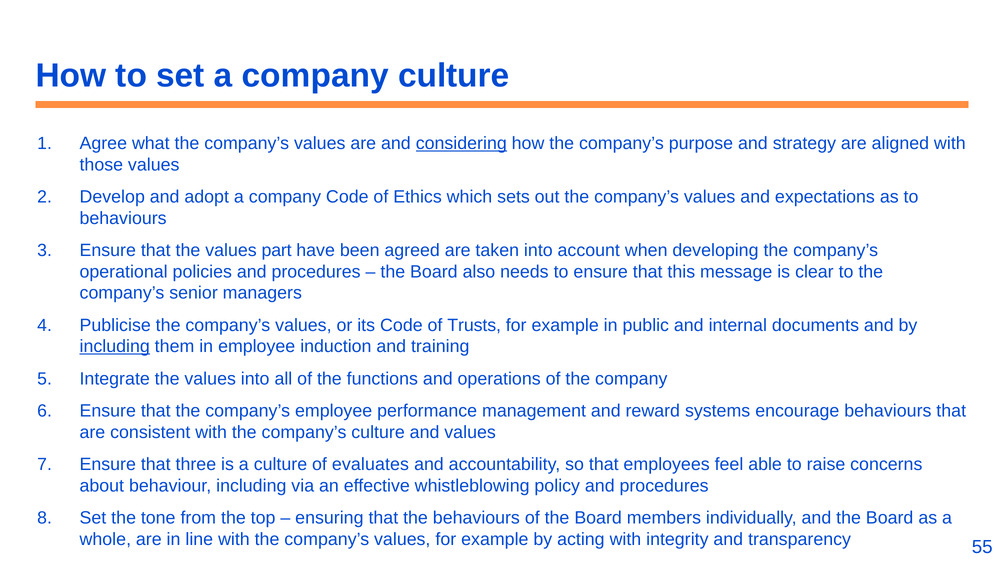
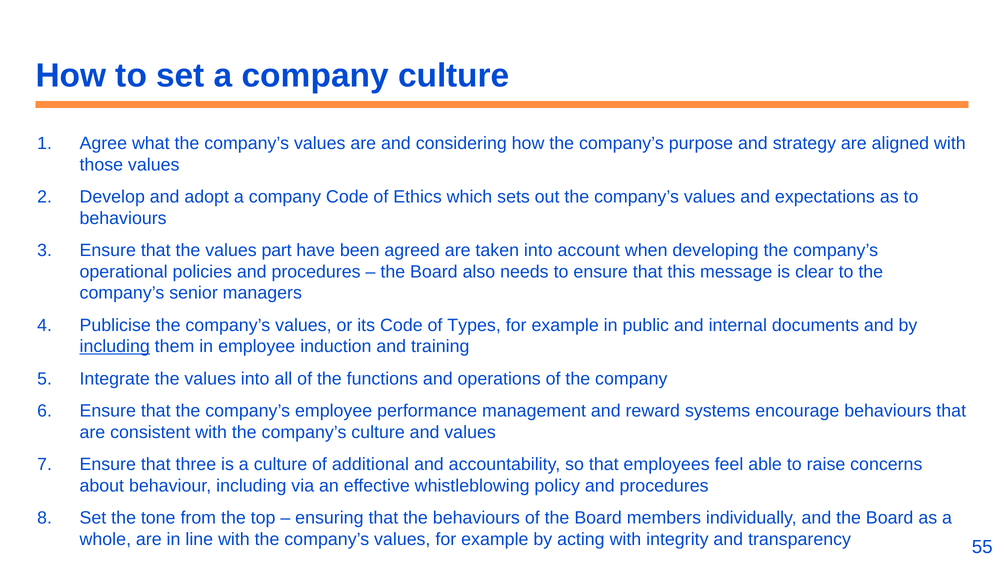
considering underline: present -> none (461, 143)
Trusts: Trusts -> Types (474, 325)
evaluates: evaluates -> additional (370, 464)
